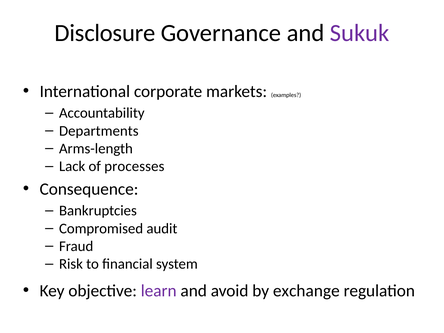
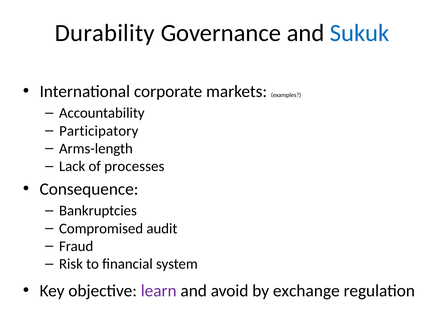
Disclosure: Disclosure -> Durability (105, 33)
Sukuk colour: purple -> blue (360, 33)
Departments: Departments -> Participatory (99, 131)
